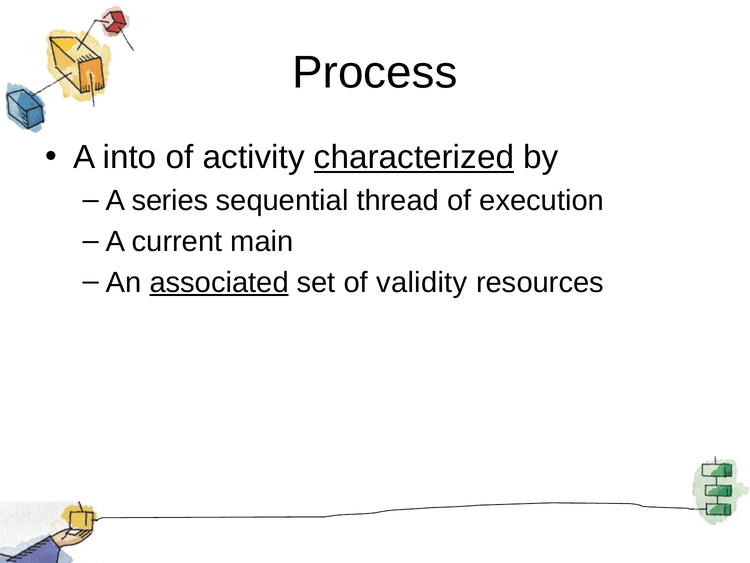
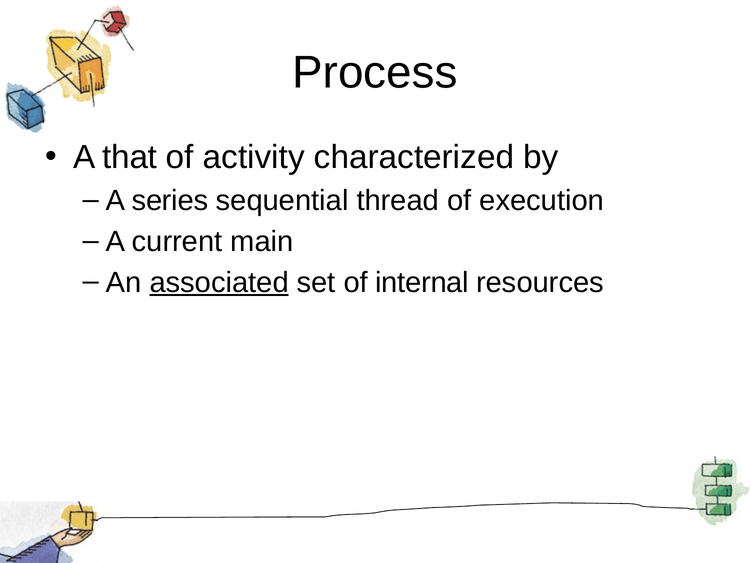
into: into -> that (130, 157)
characterized underline: present -> none (414, 157)
validity: validity -> internal (422, 282)
